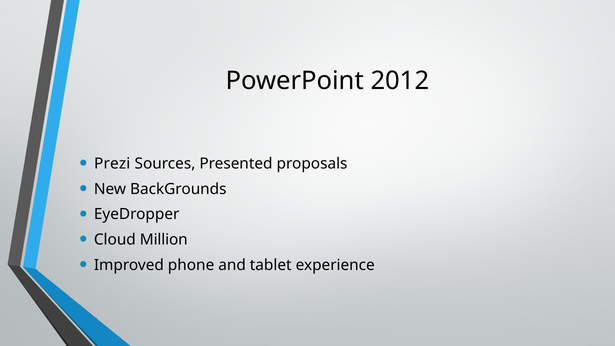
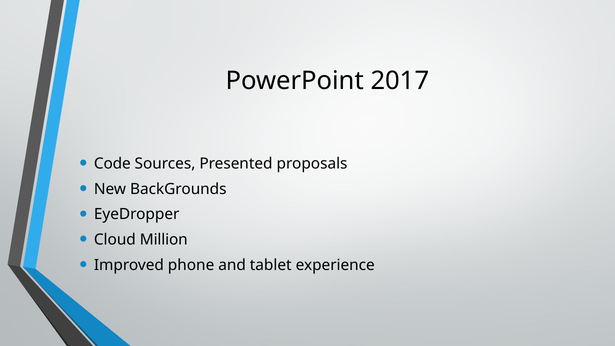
2012: 2012 -> 2017 (400, 81)
Prezi: Prezi -> Code (112, 164)
